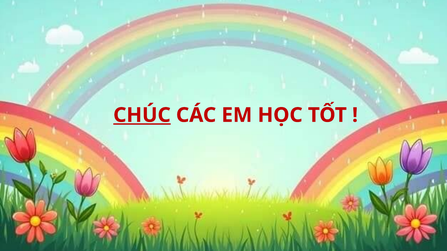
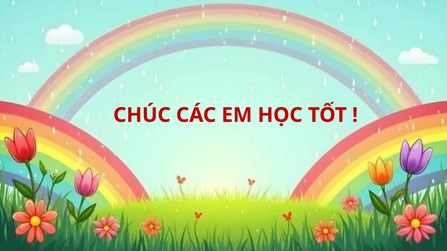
CHÚC underline: present -> none (142, 115)
